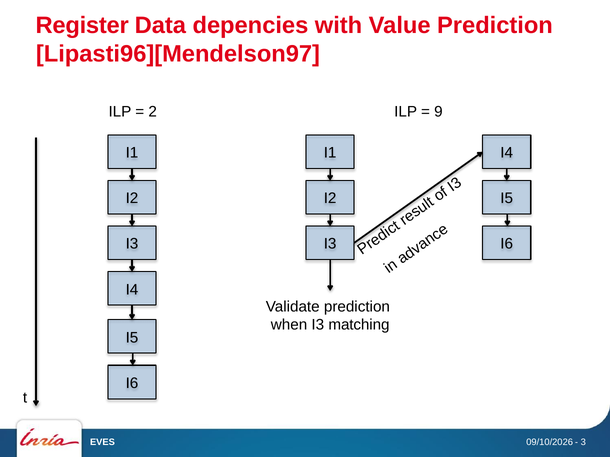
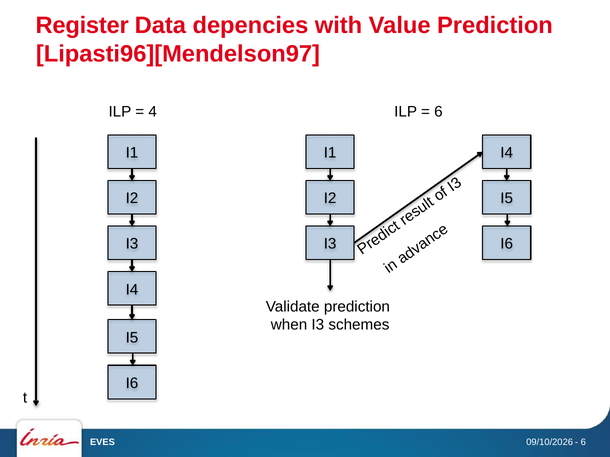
2: 2 -> 4 (153, 112)
9: 9 -> 6 (438, 112)
matching: matching -> schemes (359, 325)
3: 3 -> 6 (583, 443)
